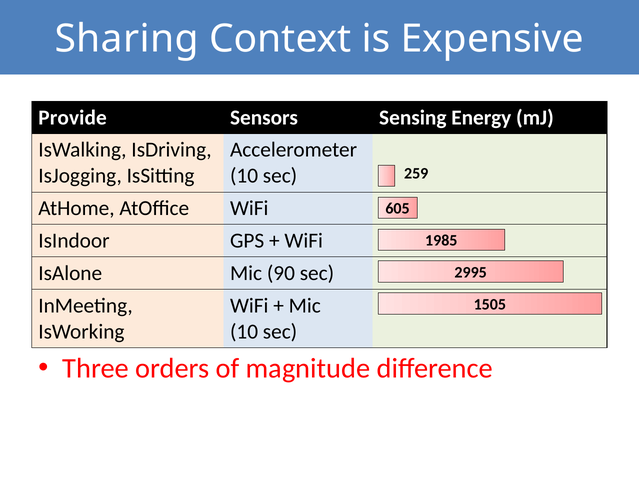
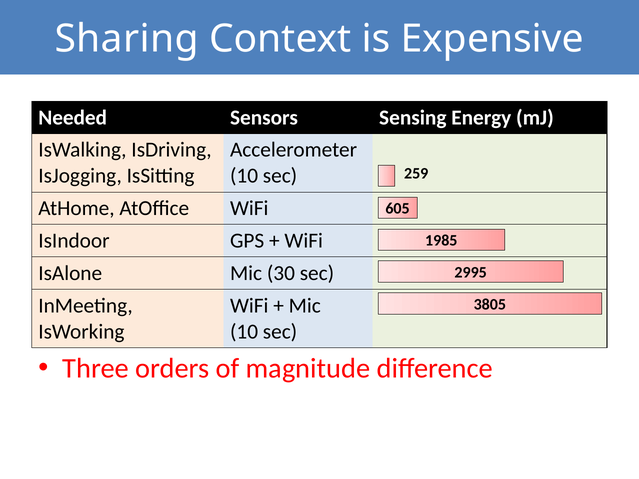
Provide: Provide -> Needed (73, 118)
90: 90 -> 30 (281, 273)
1505: 1505 -> 3805 (490, 305)
